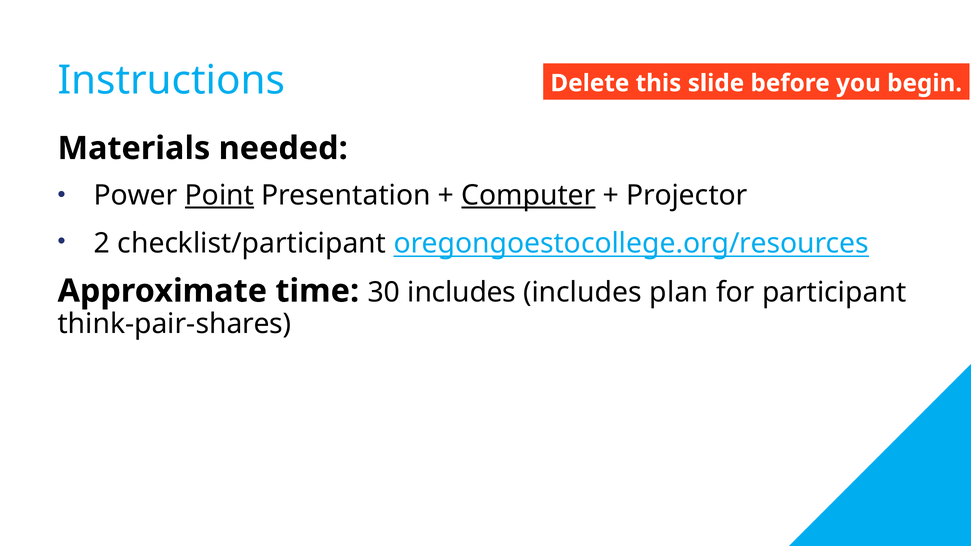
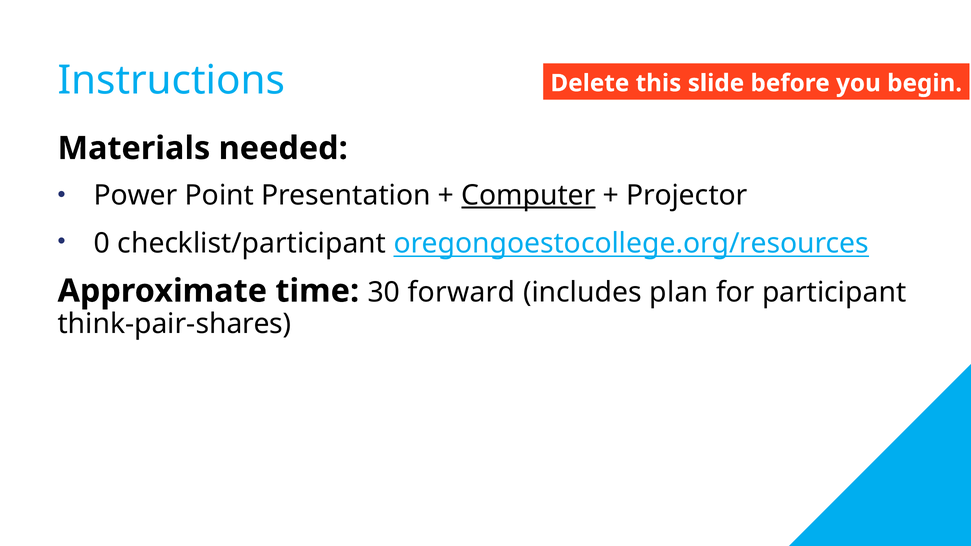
Point underline: present -> none (219, 195)
2: 2 -> 0 (102, 243)
30 includes: includes -> forward (461, 292)
